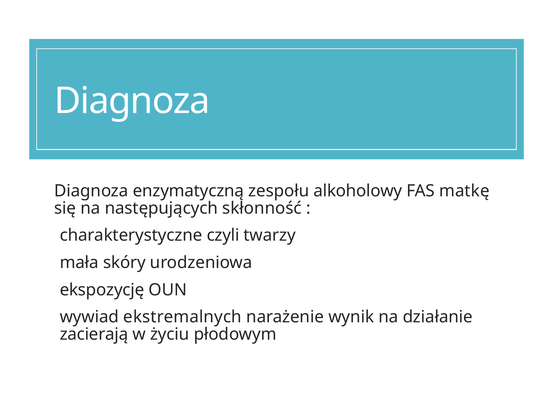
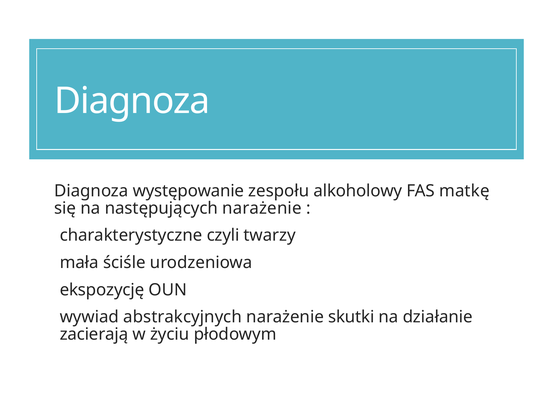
enzymatyczną: enzymatyczną -> występowanie (188, 191)
następujących skłonność: skłonność -> narażenie (262, 208)
skóry: skóry -> ściśle (124, 262)
ekstremalnych: ekstremalnych -> abstrakcyjnych (183, 317)
wynik: wynik -> skutki (351, 317)
